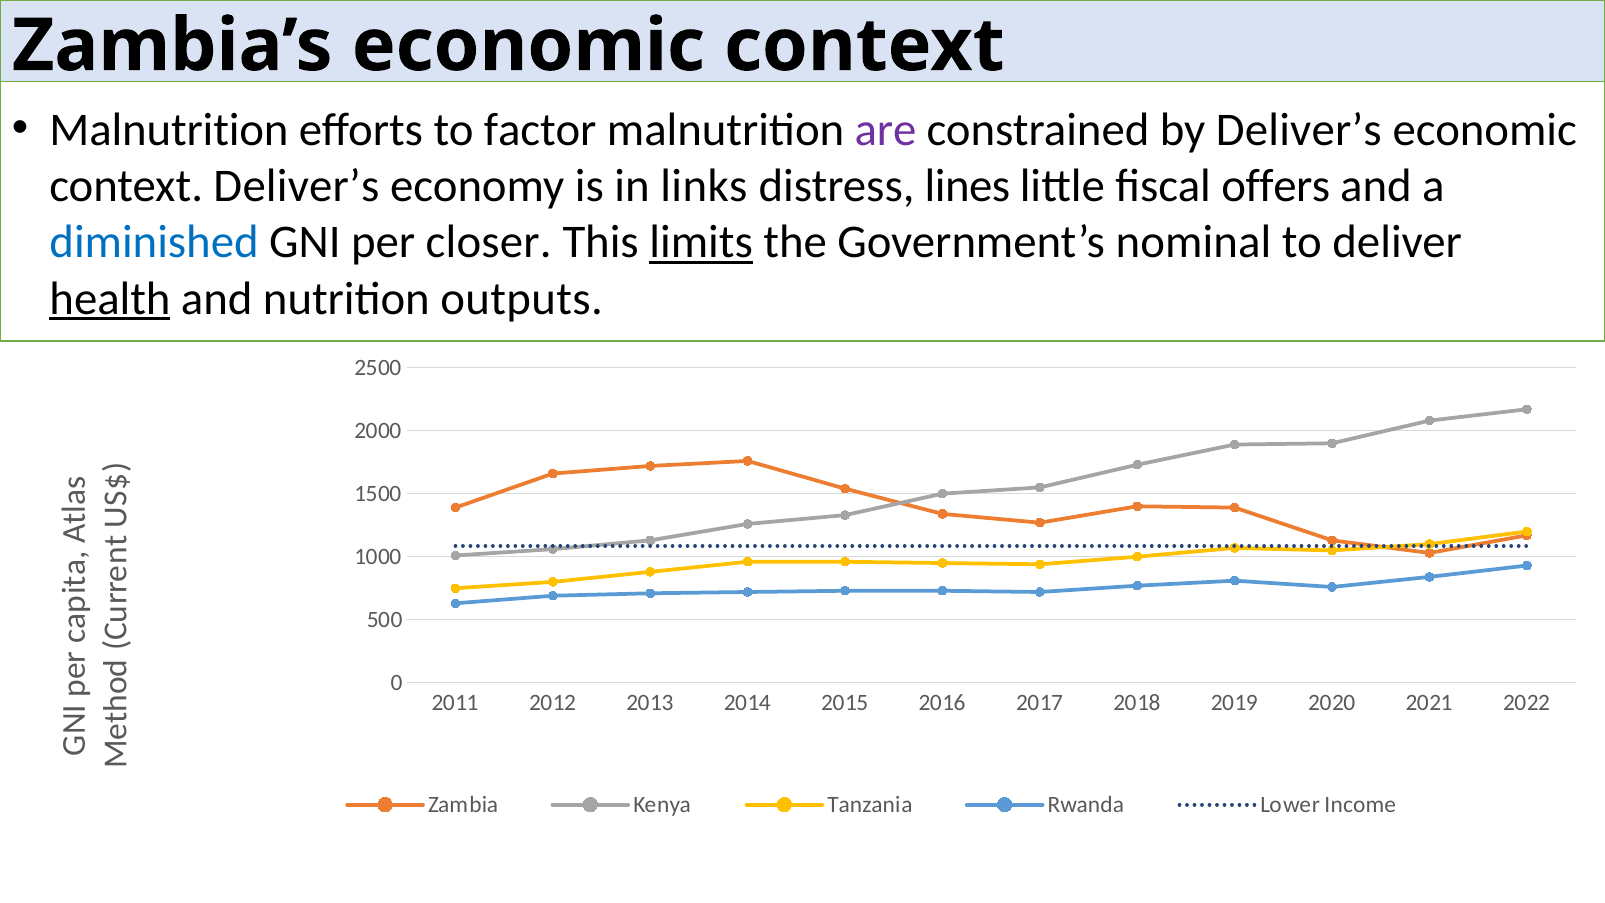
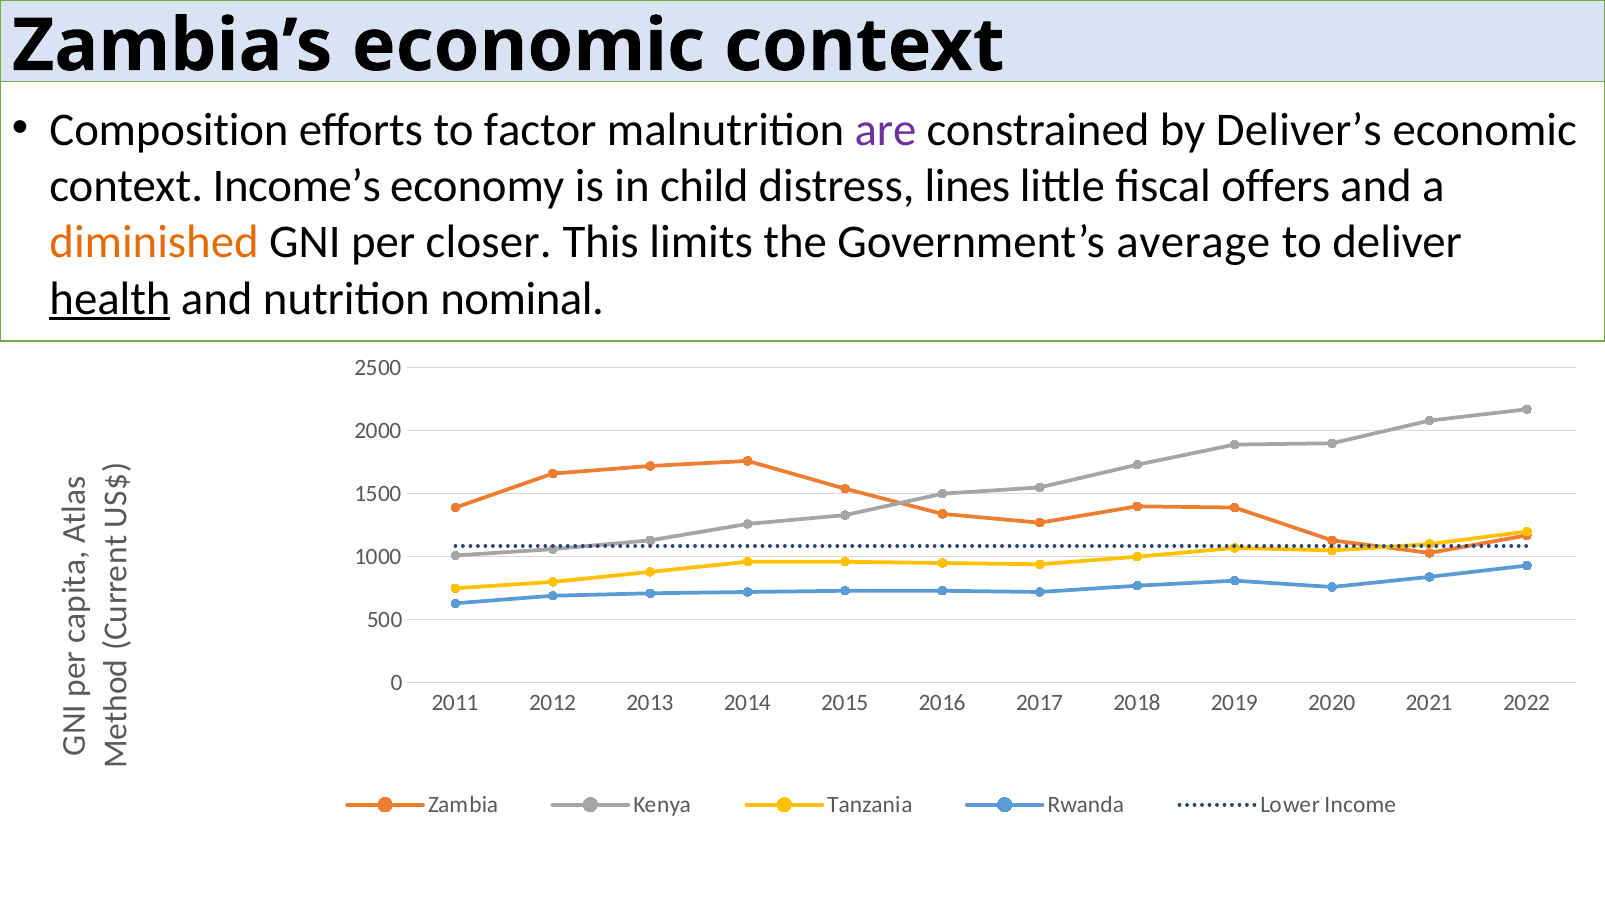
Malnutrition: Malnutrition -> Composition (169, 130)
context Deliver’s: Deliver’s -> Income’s (297, 186)
links: links -> child (704, 186)
diminished colour: blue -> orange (154, 242)
limits underline: present -> none (701, 242)
nominal: nominal -> average (1193, 242)
outputs: outputs -> nominal (522, 299)
